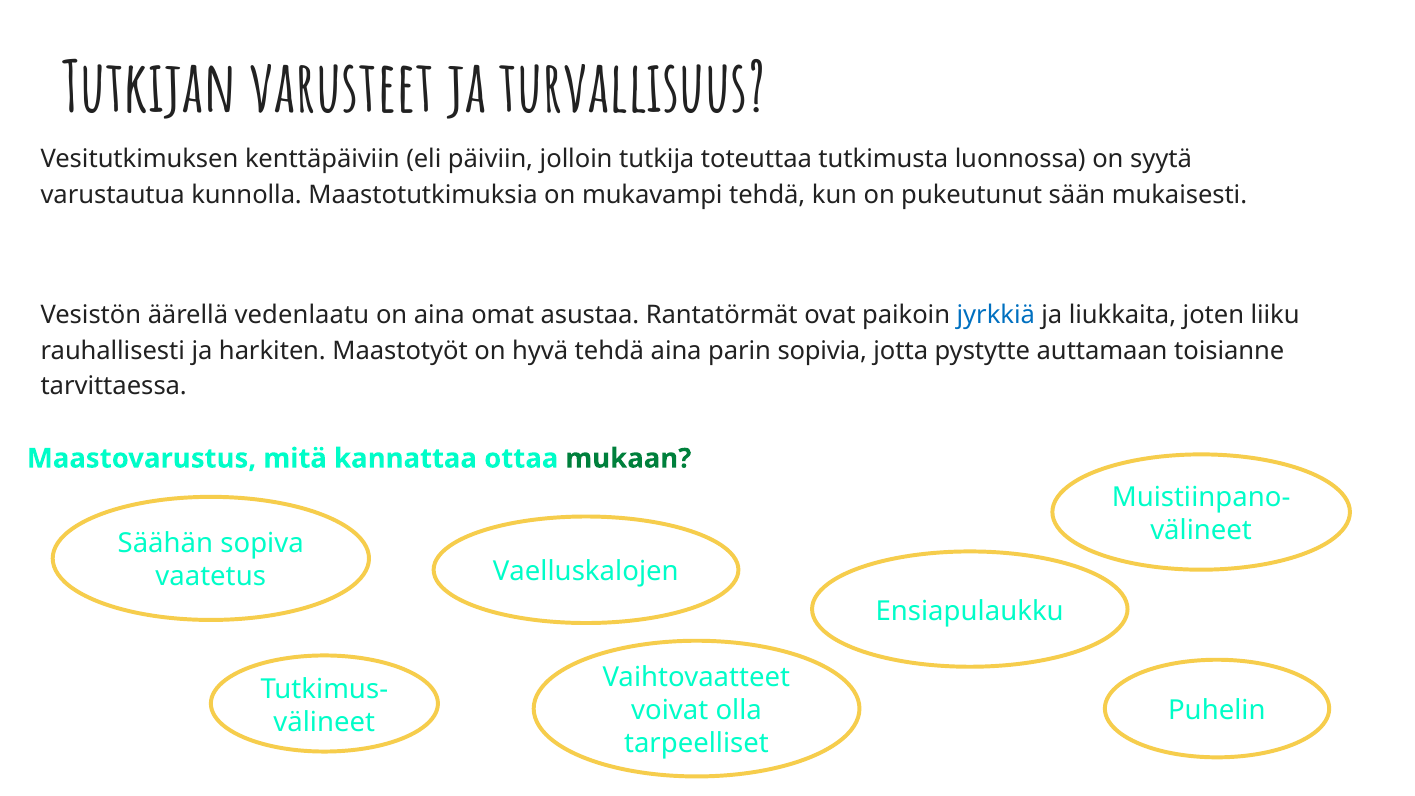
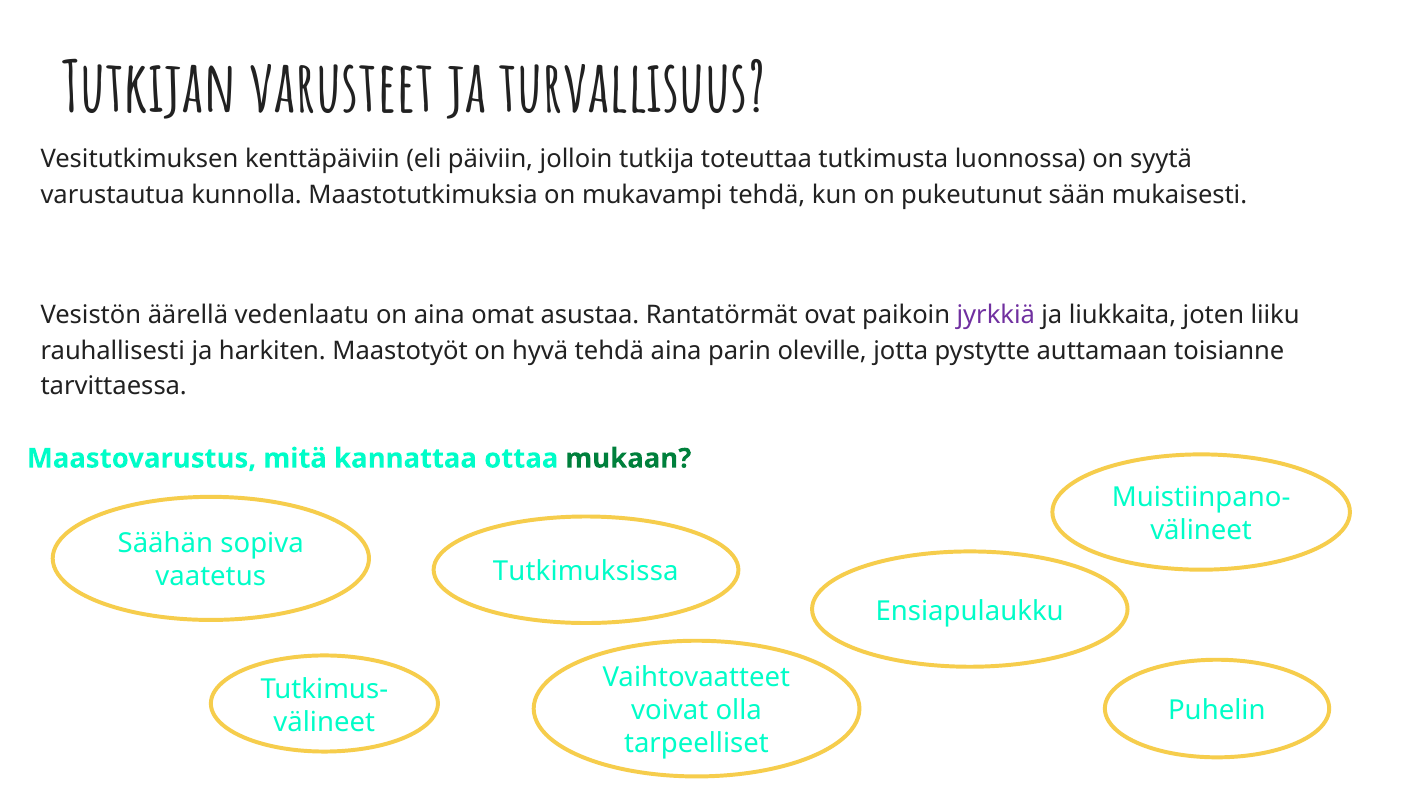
jyrkkiä colour: blue -> purple (996, 315)
sopivia: sopivia -> oleville (822, 351)
Vaelluskalojen: Vaelluskalojen -> Tutkimuksissa (586, 572)
